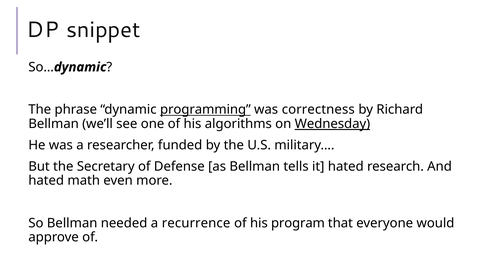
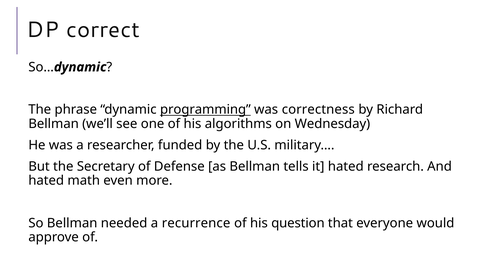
snippet: snippet -> correct (103, 30)
Wednesday underline: present -> none (332, 124)
program: program -> question (298, 223)
